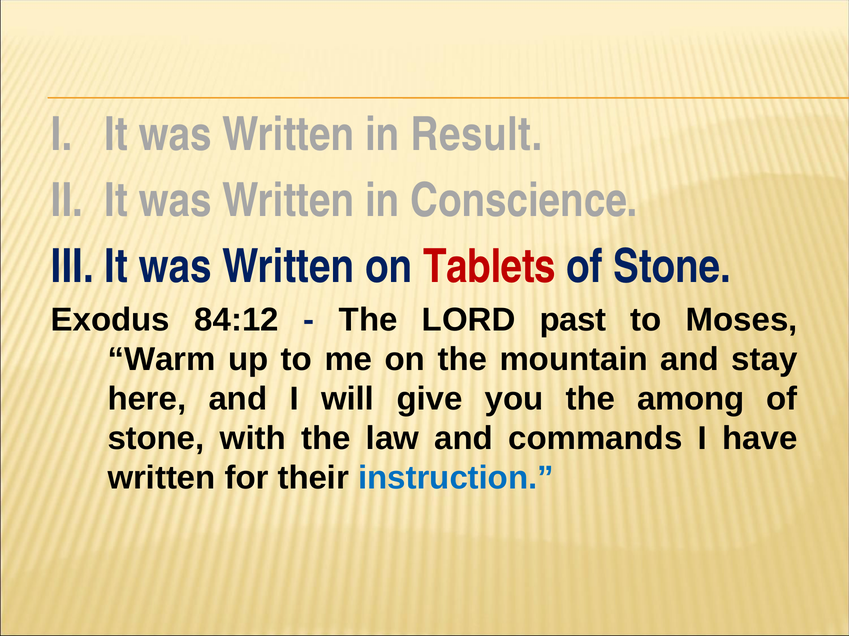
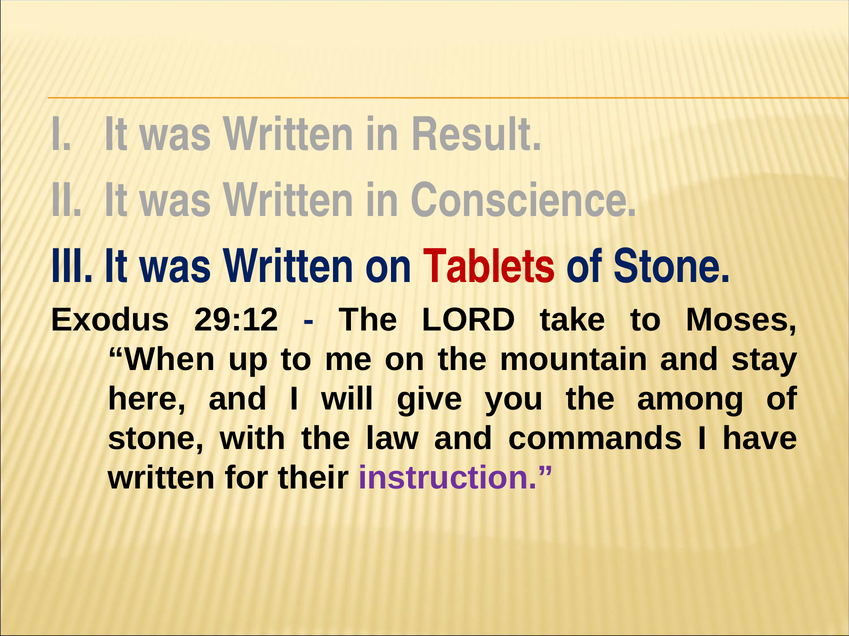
84:12: 84:12 -> 29:12 (237, 320)
past: past -> take (573, 320)
Warm: Warm -> When (161, 360)
instruction colour: blue -> purple (456, 479)
